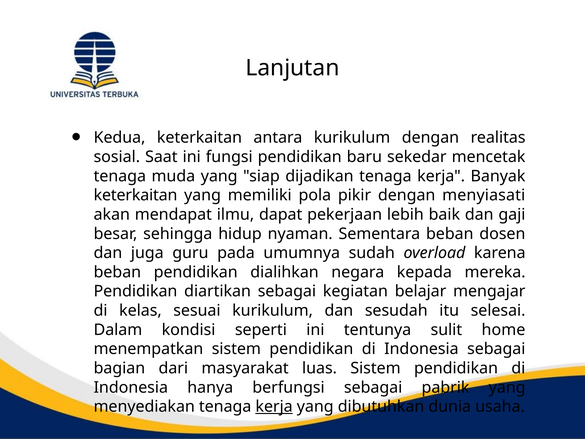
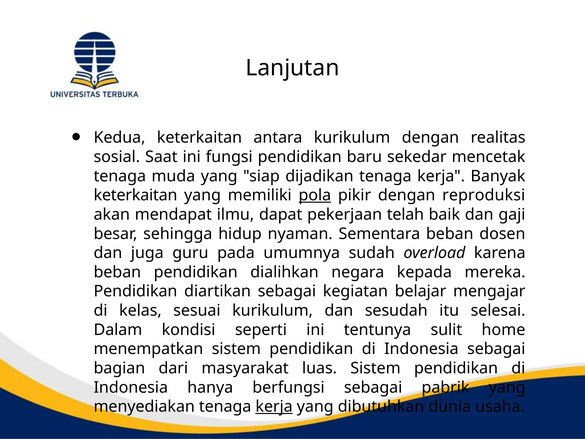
pola underline: none -> present (315, 195)
menyiasati: menyiasati -> reproduksi (484, 195)
lebih: lebih -> telah (405, 214)
